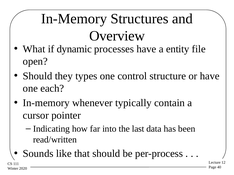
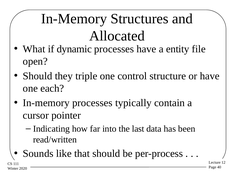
Overview: Overview -> Allocated (117, 36)
types: types -> triple (86, 76)
In-memory whenever: whenever -> processes (92, 103)
